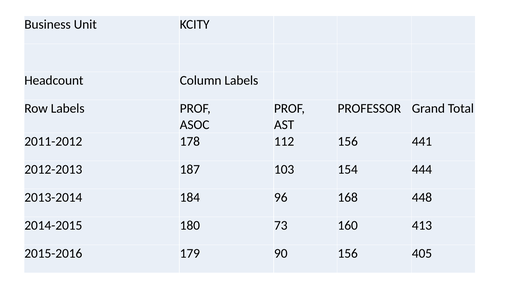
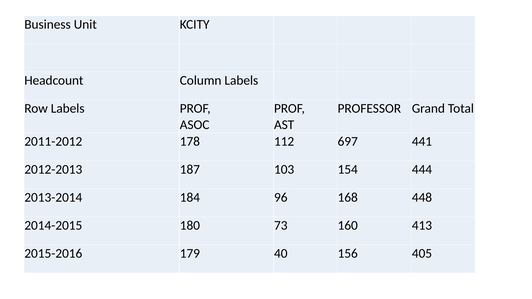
112 156: 156 -> 697 (348, 142)
90: 90 -> 40 (281, 254)
